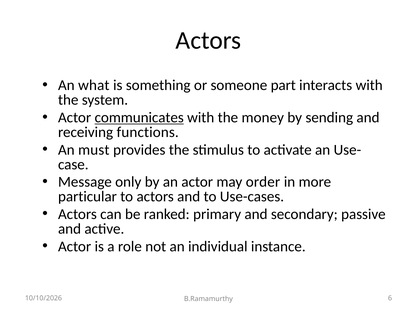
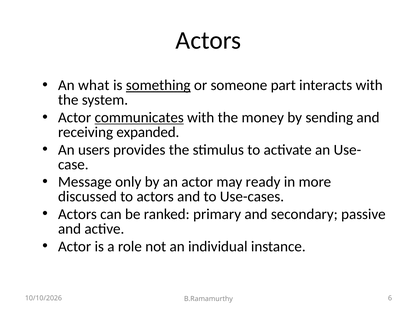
something underline: none -> present (158, 85)
functions: functions -> expanded (148, 132)
must: must -> users (94, 150)
order: order -> ready (263, 182)
particular: particular -> discussed (87, 196)
